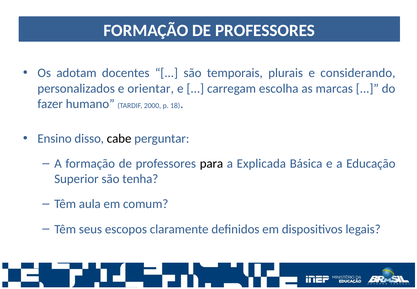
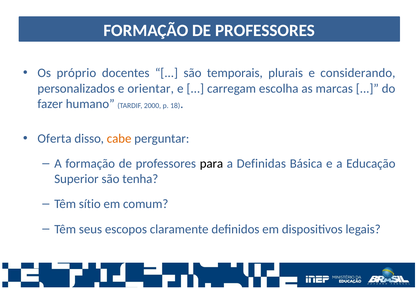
adotam: adotam -> próprio (76, 73)
Ensino: Ensino -> Oferta (54, 138)
cabe colour: black -> orange (119, 138)
Explicada: Explicada -> Definidas (261, 163)
aula: aula -> sítio (90, 204)
